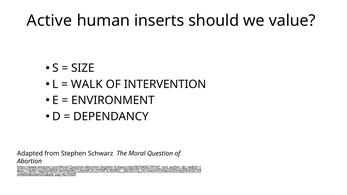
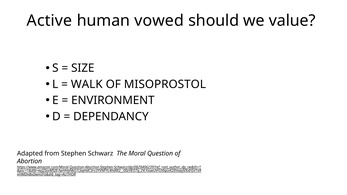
inserts: inserts -> vowed (159, 21)
INTERVENTION: INTERVENTION -> MISOPROSTOL (165, 84)
